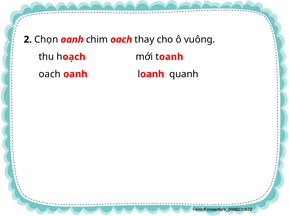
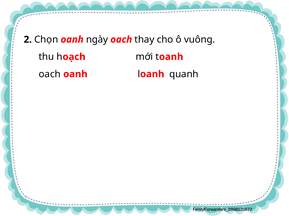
chim: chim -> ngày (97, 40)
